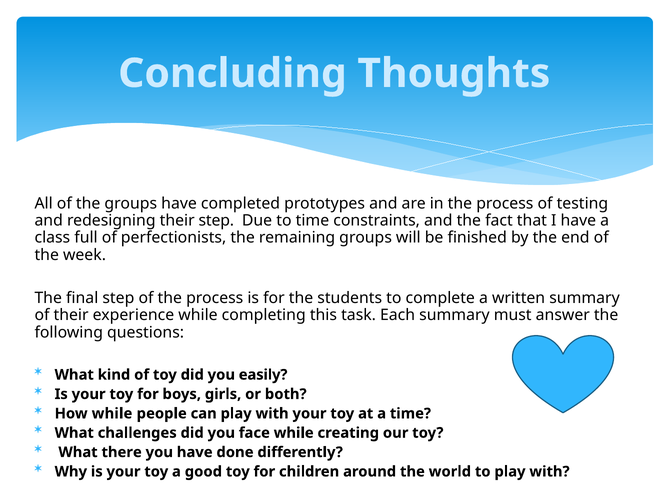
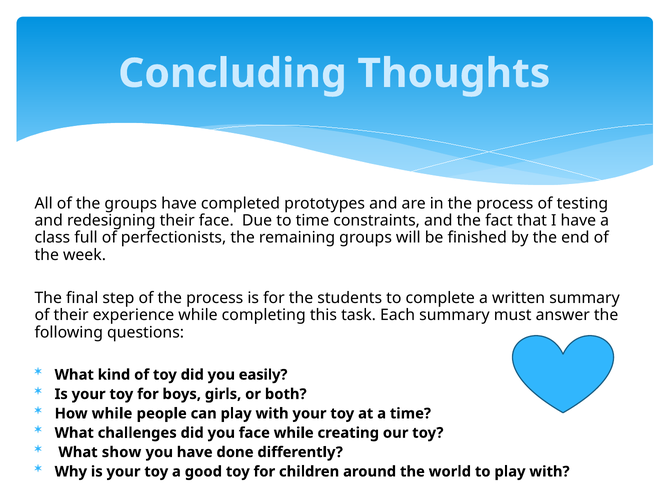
their step: step -> face (216, 221)
there: there -> show (122, 452)
